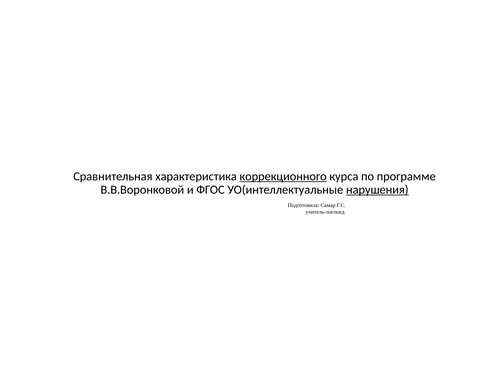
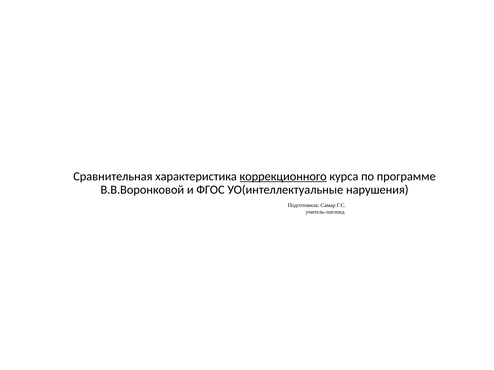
нарушения underline: present -> none (377, 190)
